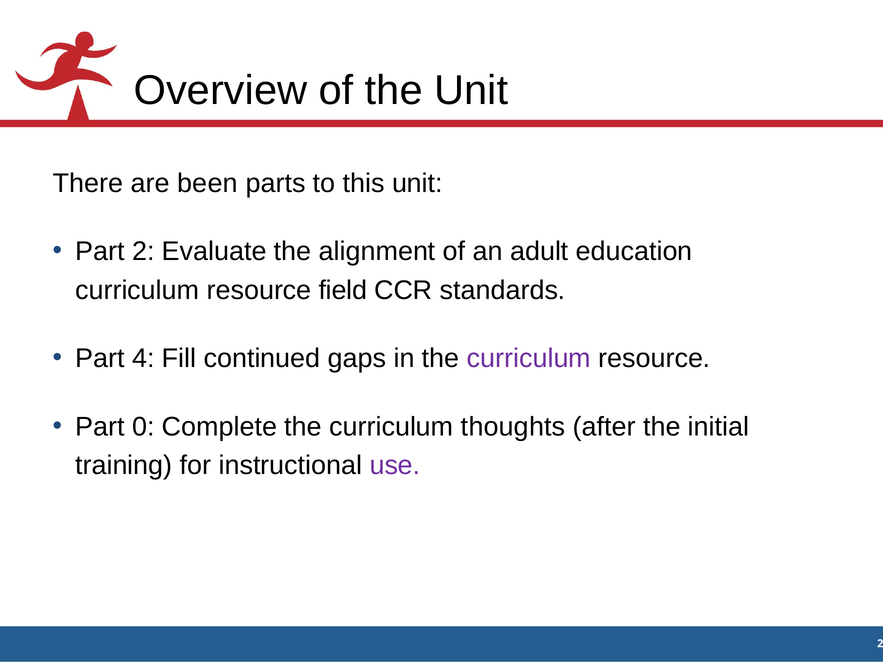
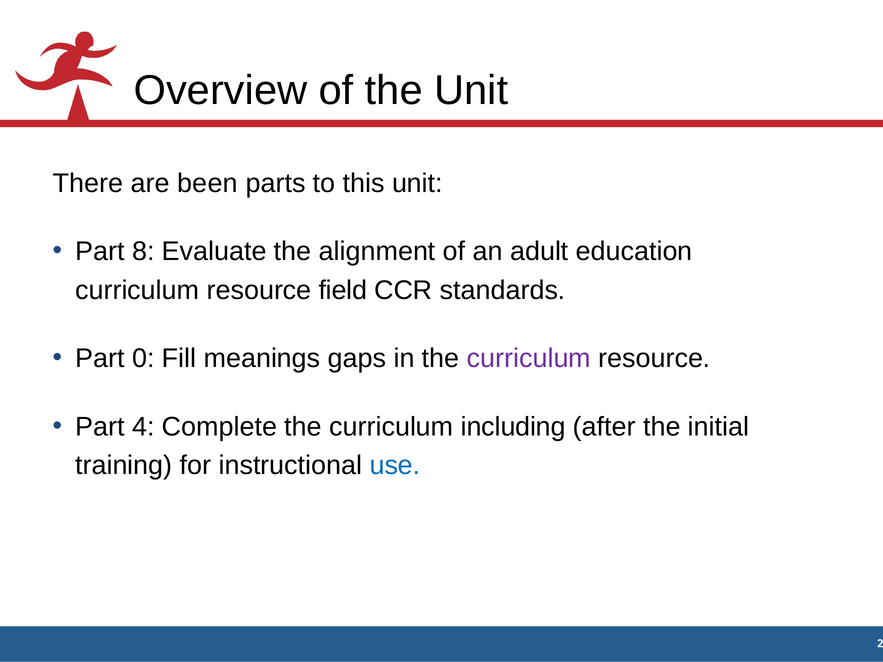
Part 2: 2 -> 8 (143, 252)
4: 4 -> 0 (143, 359)
continued: continued -> meanings (262, 359)
0: 0 -> 4 (143, 427)
thoughts: thoughts -> including (513, 427)
use colour: purple -> blue (395, 466)
